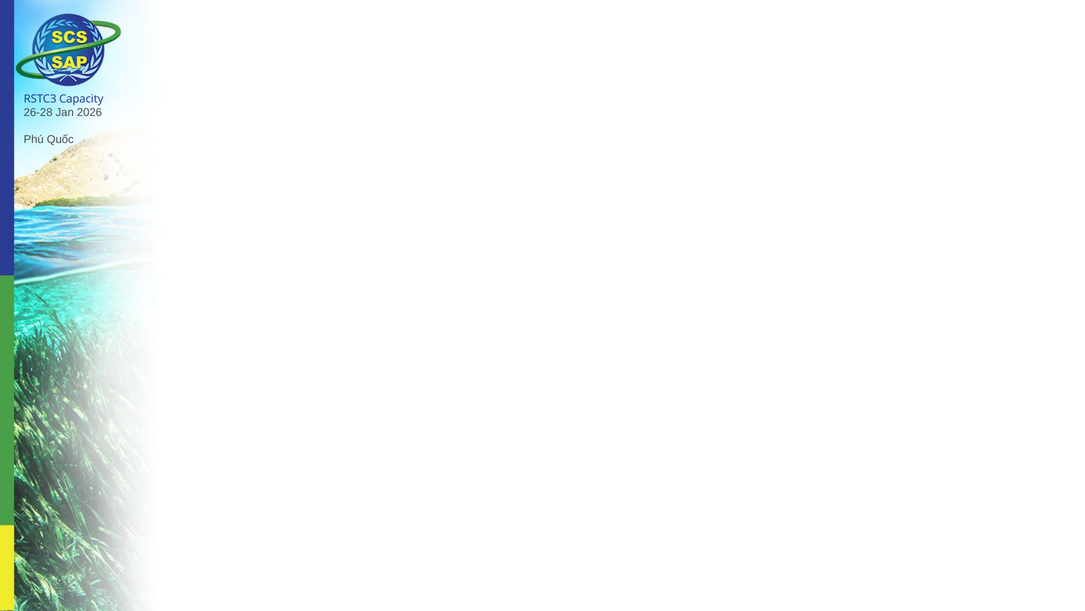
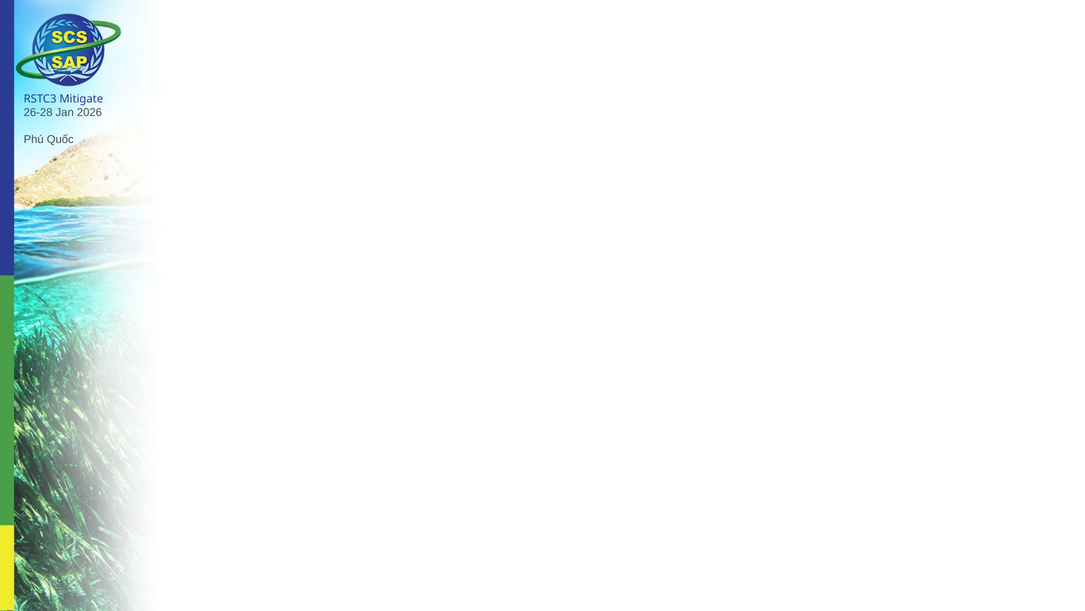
Capacity: Capacity -> Mitigate (81, 99)
